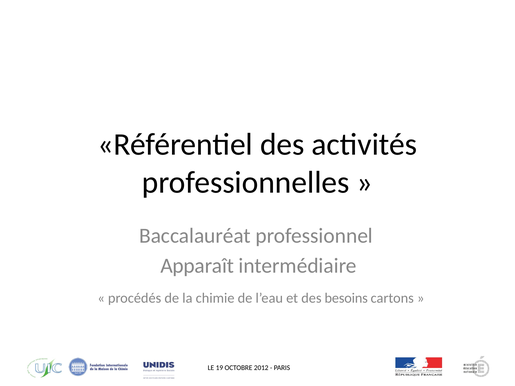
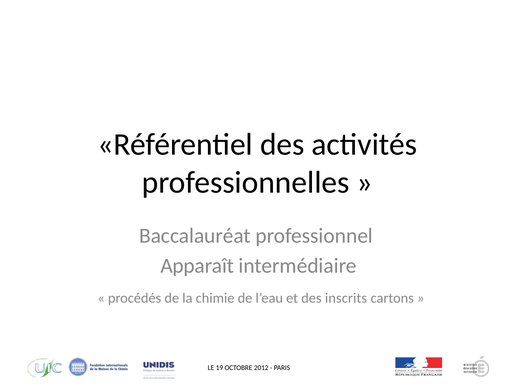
besoins: besoins -> inscrits (346, 298)
